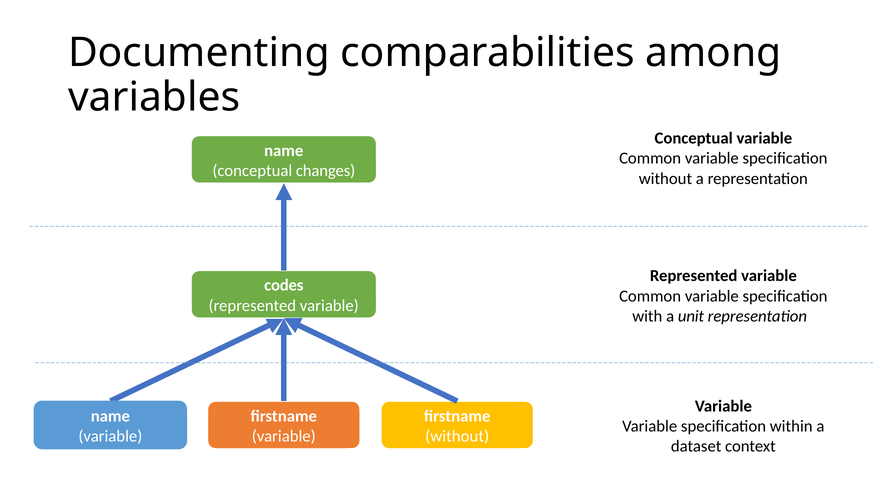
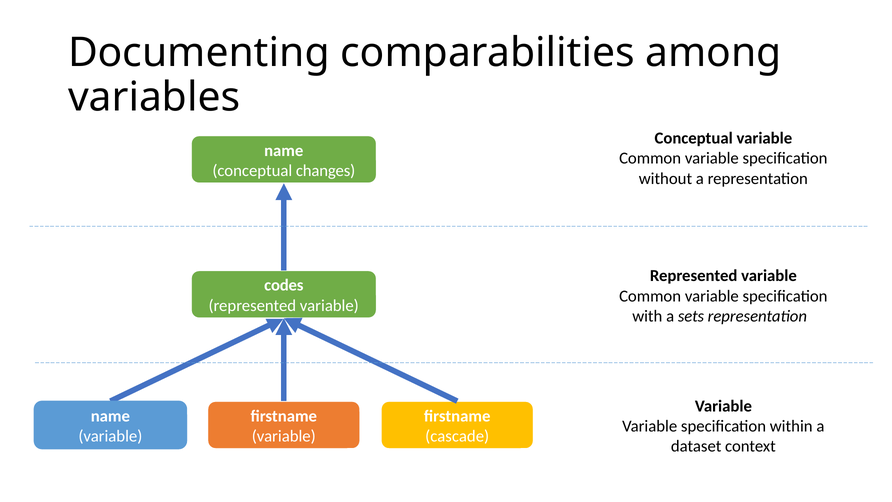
unit: unit -> sets (691, 316)
without: without -> cascade (457, 436)
